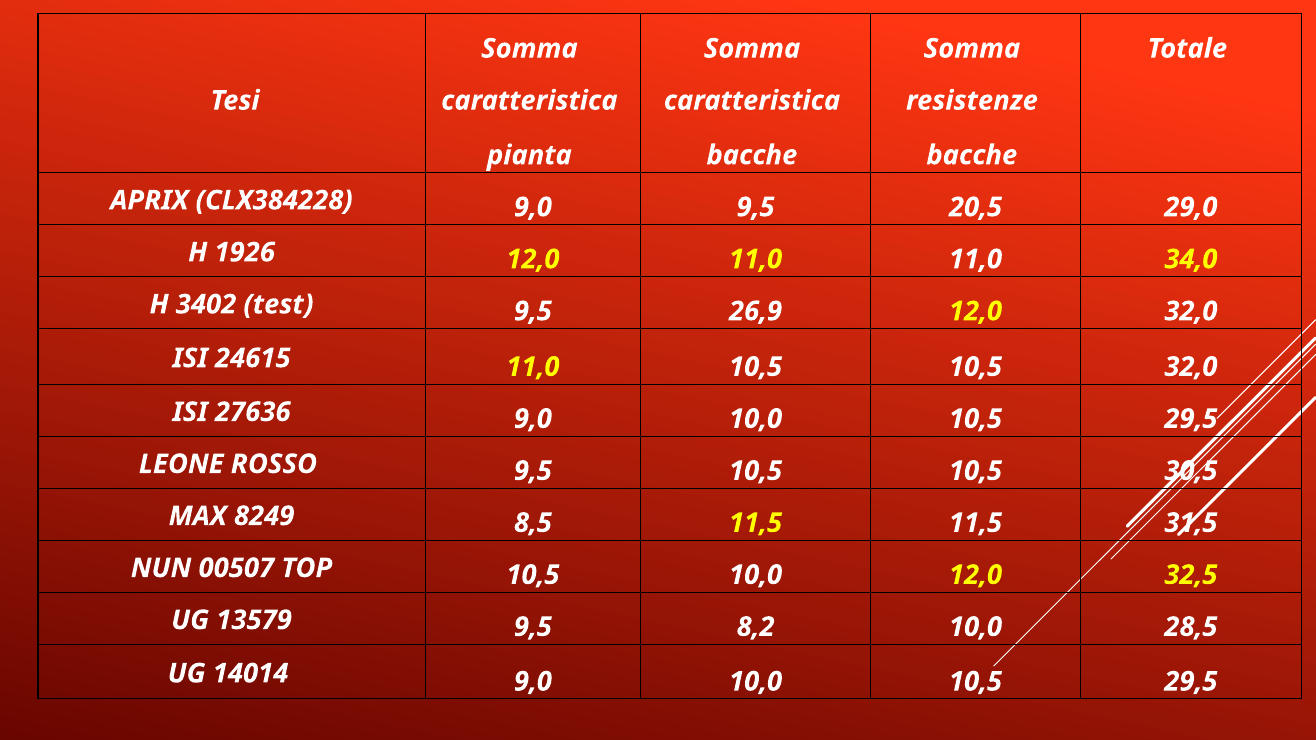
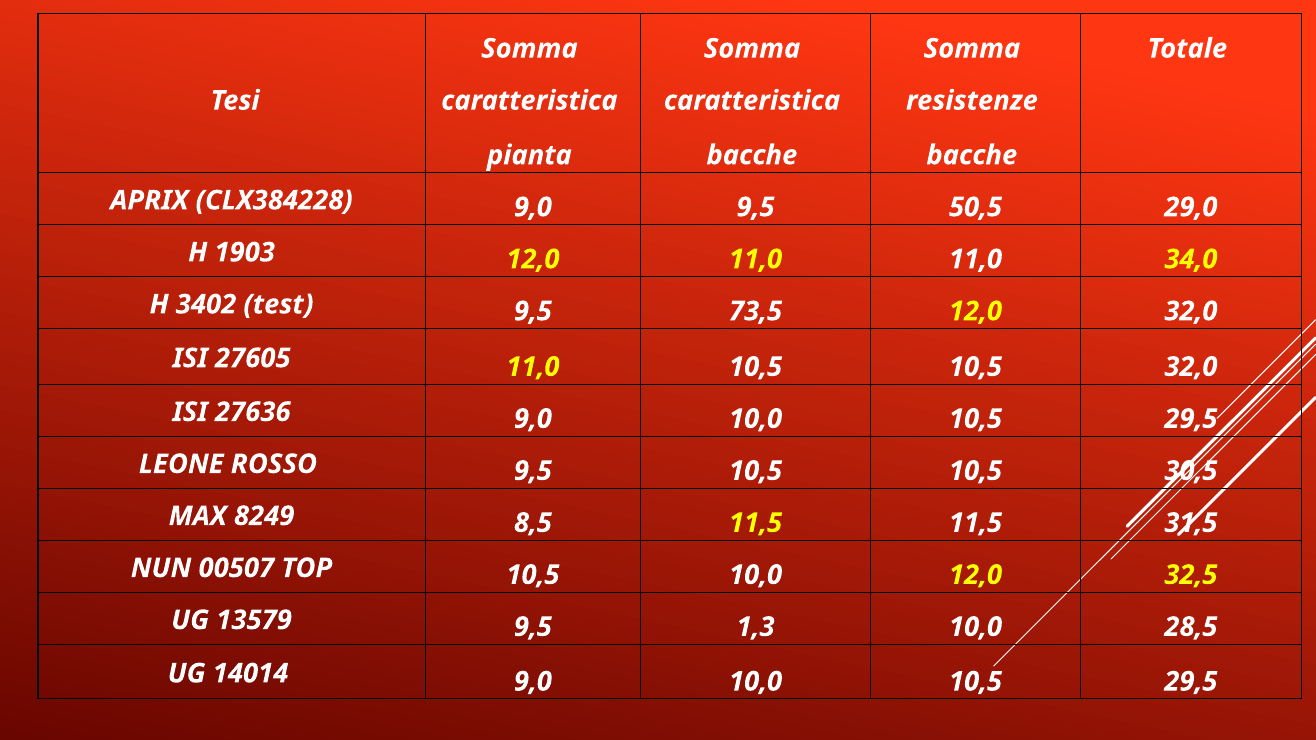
20,5: 20,5 -> 50,5 (976, 207)
1926: 1926 -> 1903 (245, 252)
26,9: 26,9 -> 73,5 (756, 311)
24615: 24615 -> 27605 (253, 358)
8,2: 8,2 -> 1,3 (756, 627)
